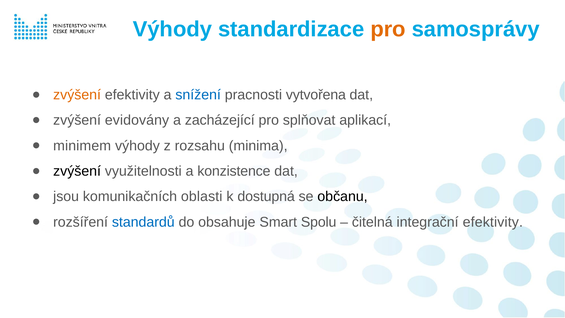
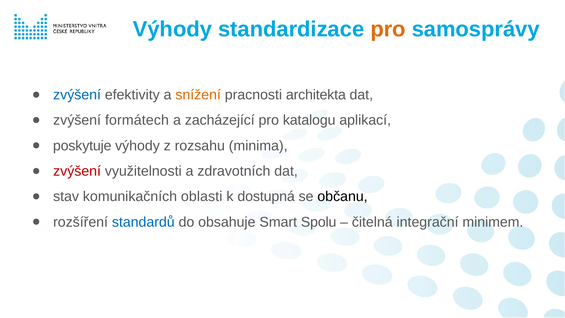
zvýšení colour: orange -> blue (77, 95)
snížení colour: blue -> orange (198, 95)
vytvořena: vytvořena -> architekta (316, 95)
evidovány: evidovány -> formátech (137, 120)
splňovat: splňovat -> katalogu (309, 120)
minimem: minimem -> poskytuje (82, 146)
zvýšení colour: black -> red (77, 171)
konzistence: konzistence -> zdravotních (234, 171)
jsou: jsou -> stav (66, 196)
integrační efektivity: efektivity -> minimem (493, 222)
